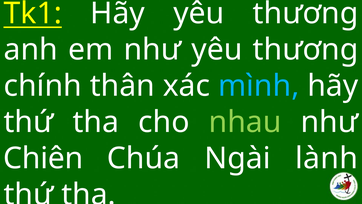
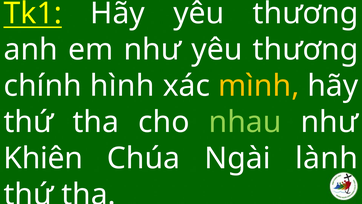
thân: thân -> hình (122, 86)
mình colour: light blue -> yellow (259, 86)
Chiên: Chiên -> Khiên (43, 158)
